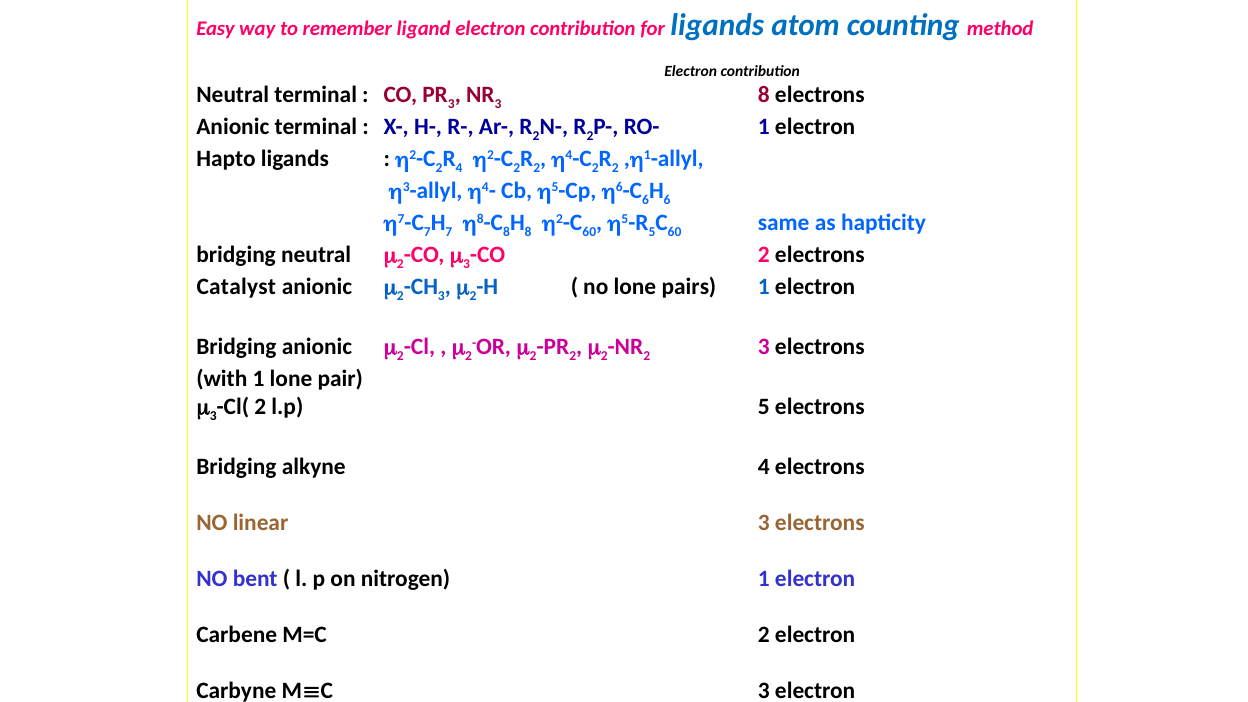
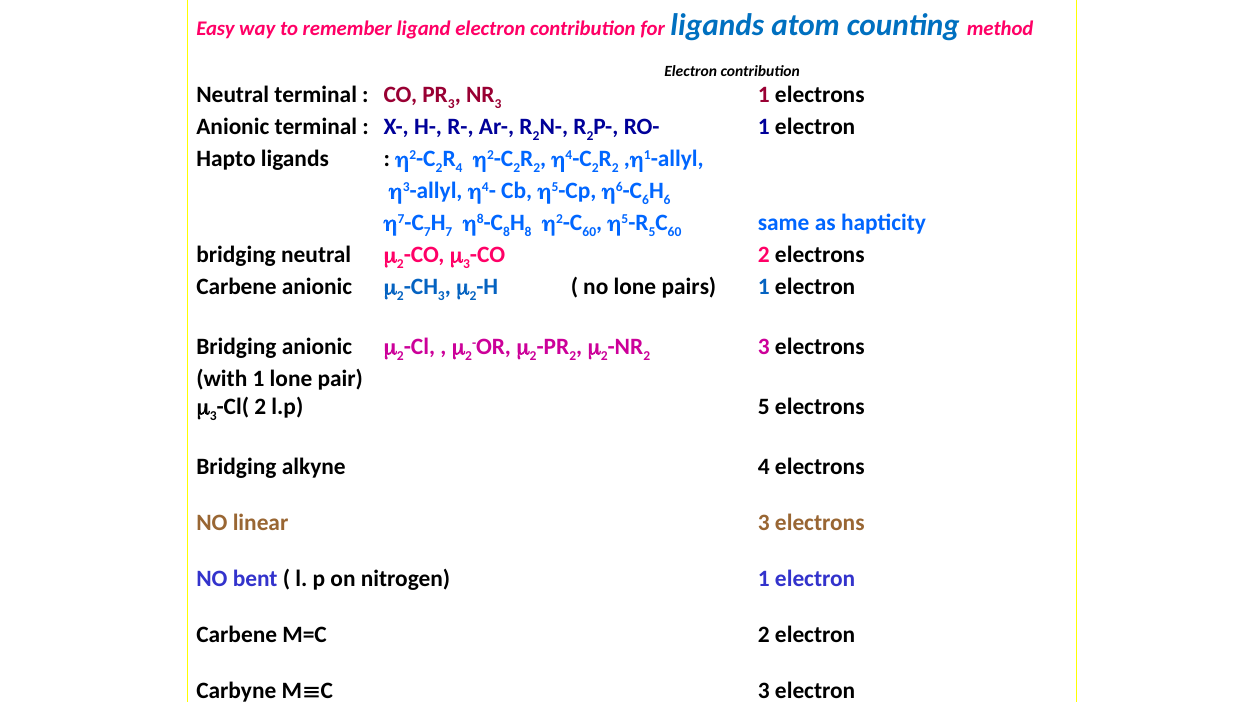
3 8: 8 -> 1 (764, 95)
Catalyst: Catalyst -> Carbene (236, 287)
